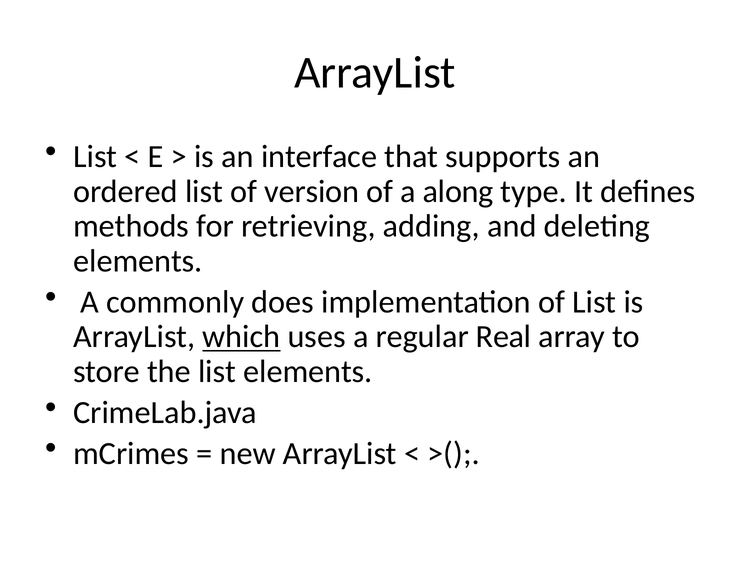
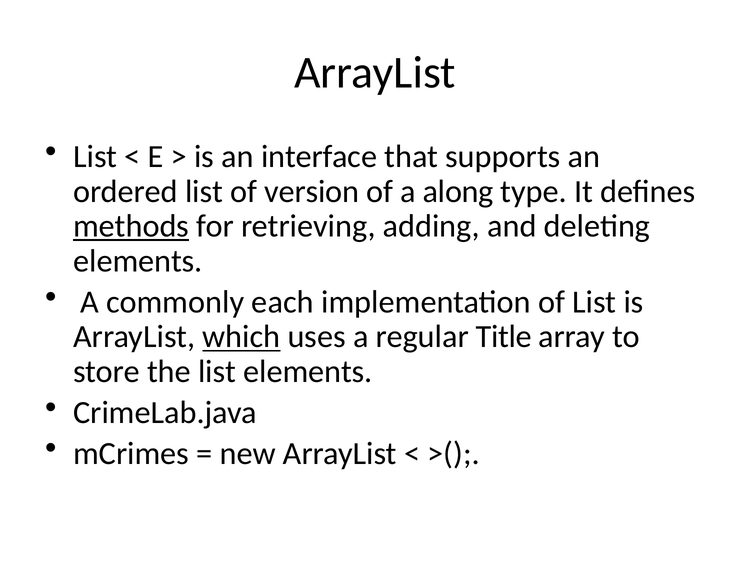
methods underline: none -> present (131, 226)
does: does -> each (283, 302)
Real: Real -> Title (504, 337)
